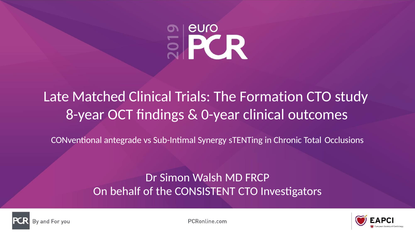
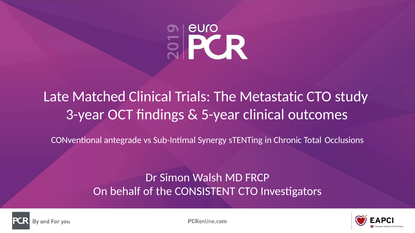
Formation: Formation -> Metastatic (271, 97)
8-year: 8-year -> 3-year (85, 115)
0-year: 0-year -> 5-year (220, 115)
